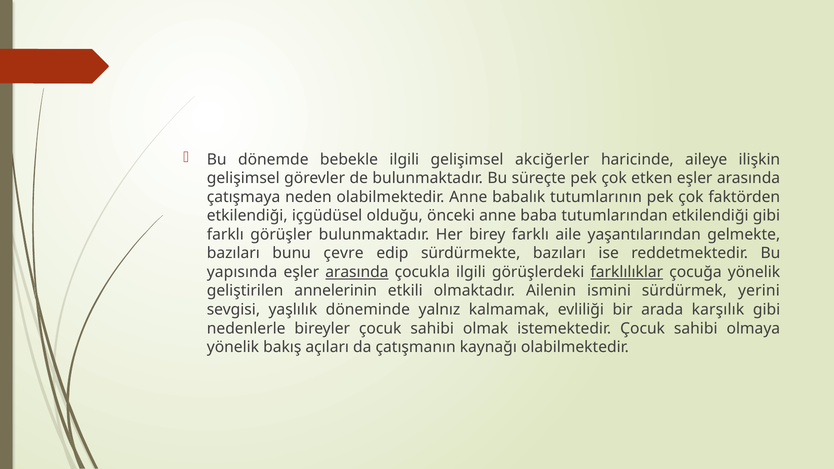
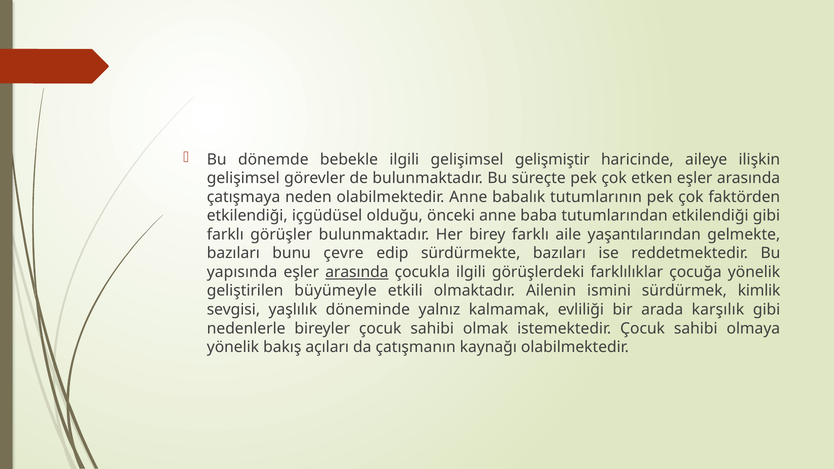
akciğerler: akciğerler -> gelişmiştir (552, 160)
farklılıklar underline: present -> none (627, 272)
annelerinin: annelerinin -> büyümeyle (336, 291)
yerini: yerini -> kimlik (759, 291)
